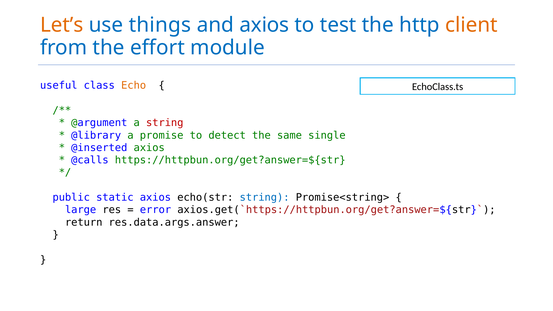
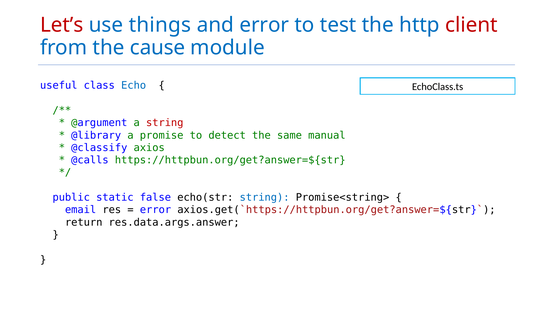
Let’s colour: orange -> red (62, 25)
and axios: axios -> error (264, 25)
client colour: orange -> red (471, 25)
effort: effort -> cause (158, 48)
Echo colour: orange -> blue (134, 86)
single: single -> manual (327, 135)
@inserted: @inserted -> @classify (99, 148)
static axios: axios -> false (155, 197)
large: large -> email (81, 210)
